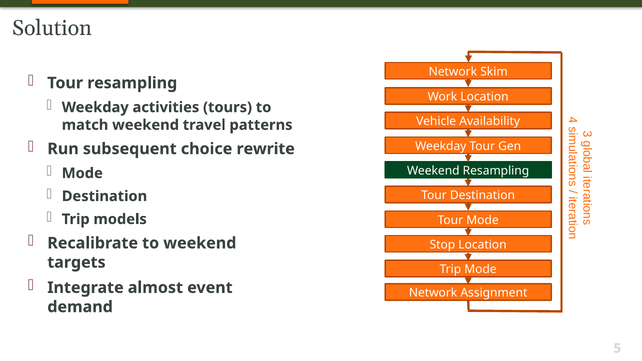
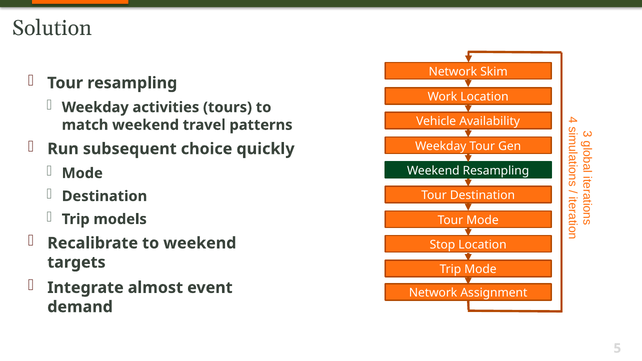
rewrite: rewrite -> quickly (266, 149)
